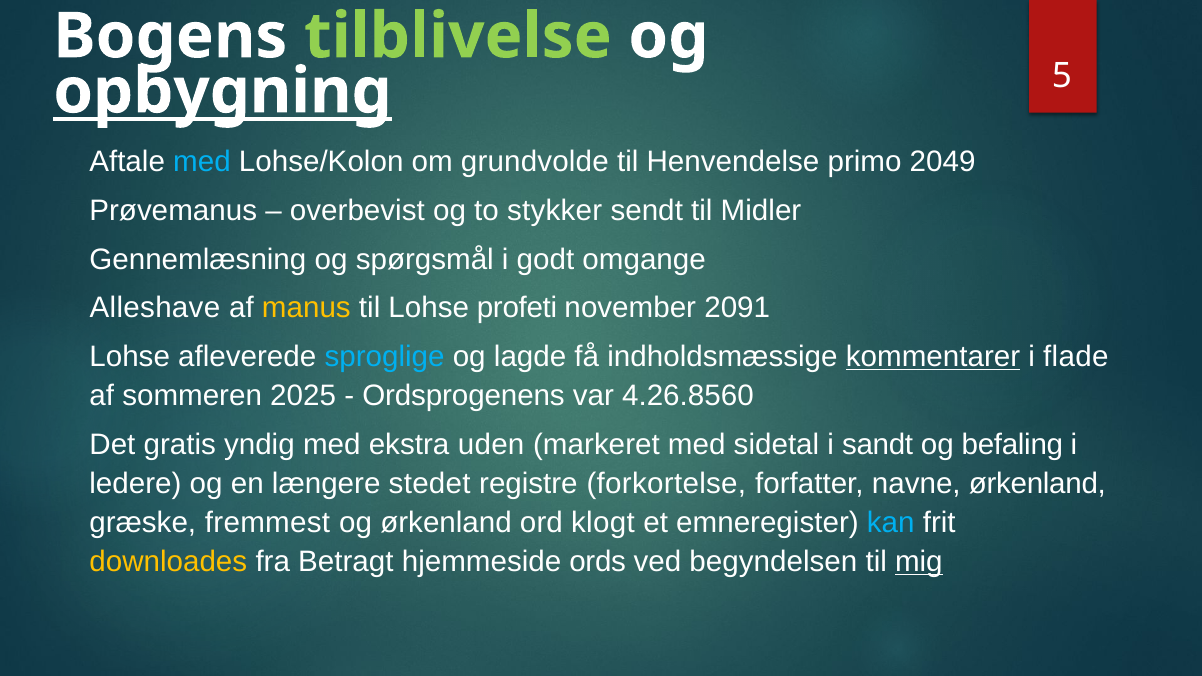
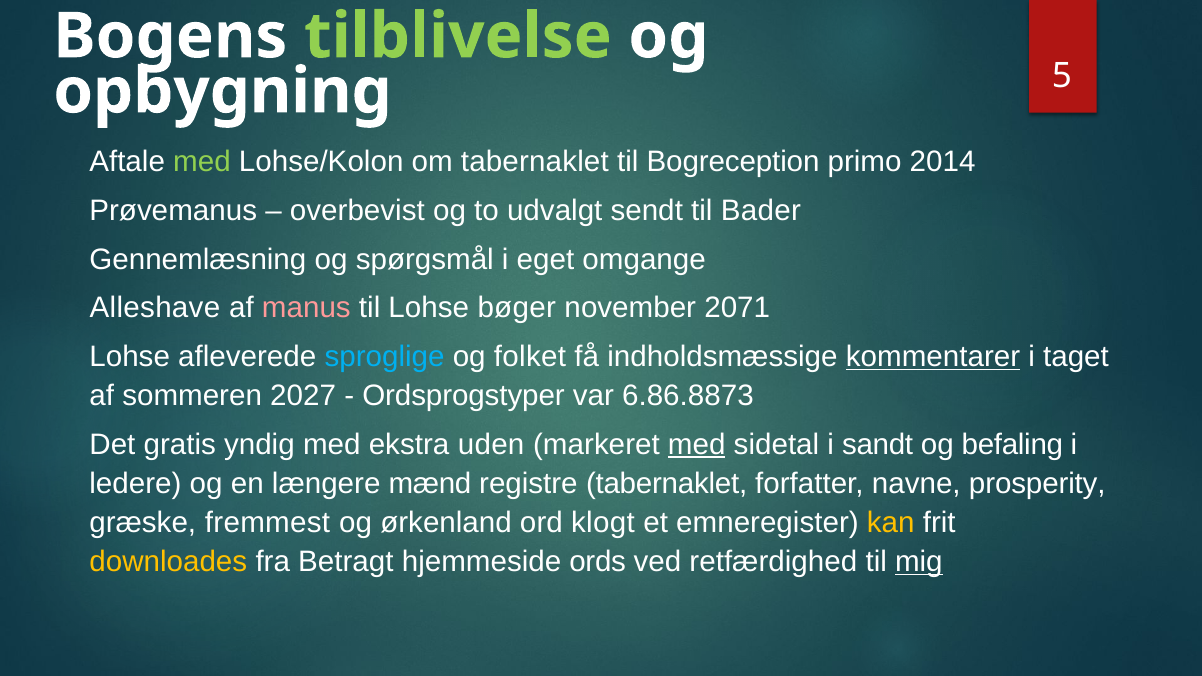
opbygning underline: present -> none (222, 91)
med colour: light blue -> light green (202, 162)
om grundvolde: grundvolde -> tabernaklet (535, 162)
Henvendelse: Henvendelse -> Bogreception (733, 162)
2049: 2049 -> 2014 (943, 162)
stykker: stykker -> udvalgt (555, 211)
Midler: Midler -> Bader (761, 211)
godt: godt -> eget (545, 259)
manus colour: yellow -> pink (306, 308)
profeti: profeti -> bøger (517, 308)
2091: 2091 -> 2071 (737, 308)
lagde: lagde -> folket (530, 357)
flade: flade -> taget (1076, 357)
2025: 2025 -> 2027 (303, 396)
Ordsprogenens: Ordsprogenens -> Ordsprogstyper (464, 396)
4.26.8560: 4.26.8560 -> 6.86.8873 (688, 396)
med underline: none -> present (697, 445)
stedet: stedet -> mænd (430, 484)
registre forkortelse: forkortelse -> tabernaklet (667, 484)
navne ørkenland: ørkenland -> prosperity (1037, 484)
kan colour: light blue -> yellow (891, 523)
begyndelsen: begyndelsen -> retfærdighed (773, 562)
